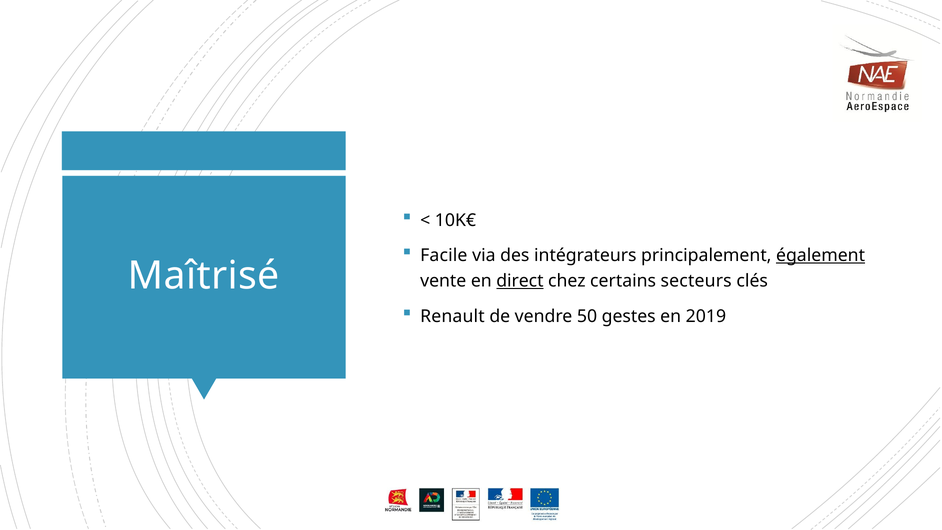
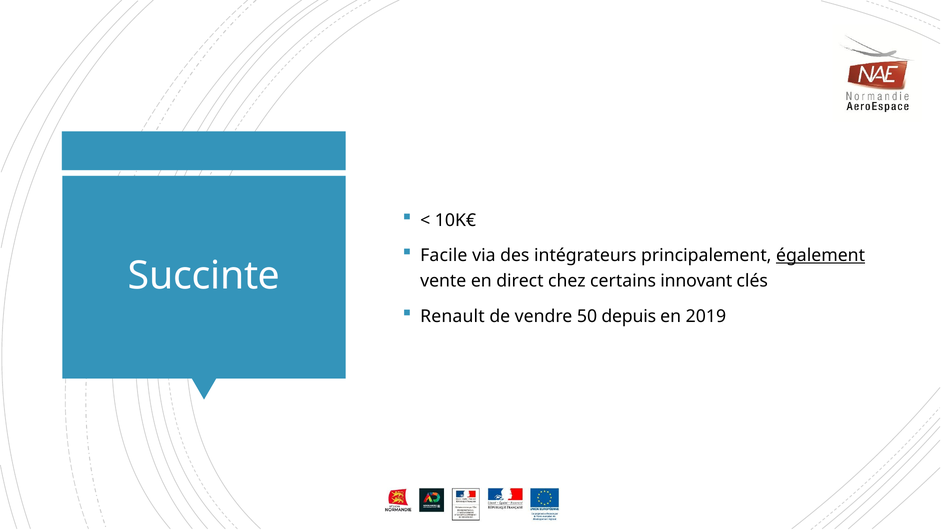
Maîtrisé: Maîtrisé -> Succinte (204, 275)
direct underline: present -> none (520, 281)
secteurs: secteurs -> innovant (696, 281)
gestes: gestes -> depuis (629, 316)
